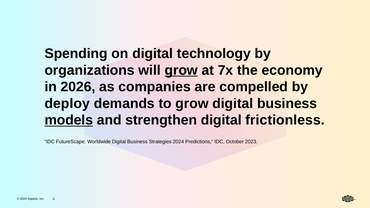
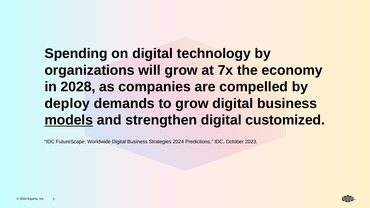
grow underline: present -> none (181, 70)
2026: 2026 -> 2028 (78, 87)
frictionless: frictionless -> customized (285, 120)
